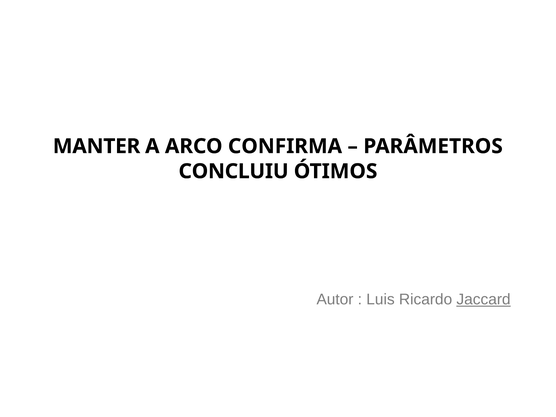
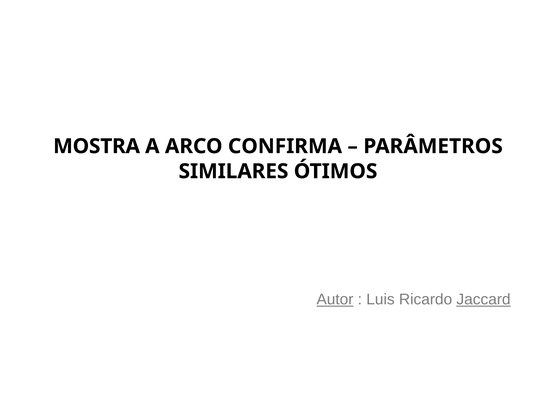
MANTER: MANTER -> MOSTRA (97, 146)
CONCLUIU: CONCLUIU -> SIMILARES (234, 171)
Autor underline: none -> present (335, 299)
